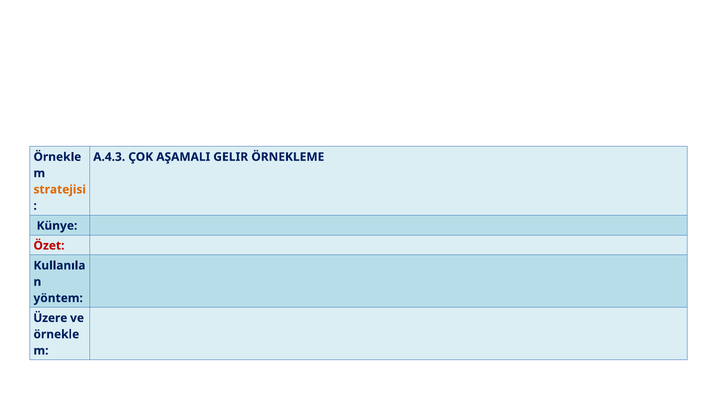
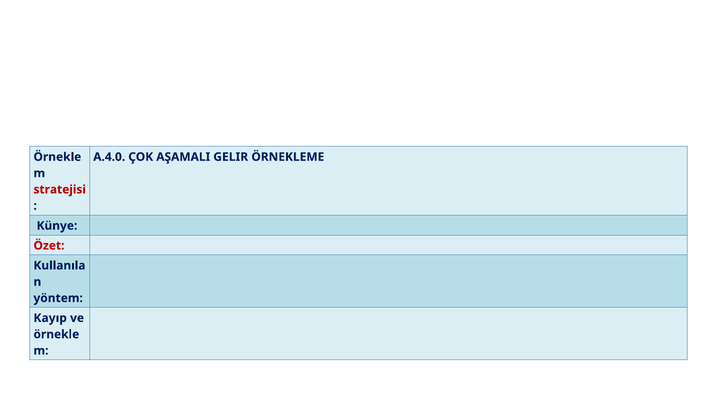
A.4.3: A.4.3 -> A.4.0 (109, 157)
stratejisi colour: orange -> red (60, 190)
Üzere: Üzere -> Kayıp (50, 318)
